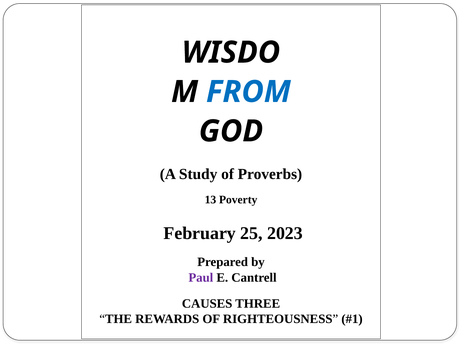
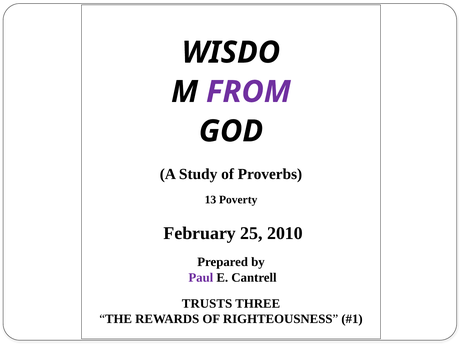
FROM colour: blue -> purple (248, 92)
2023: 2023 -> 2010 (285, 233)
CAUSES: CAUSES -> TRUSTS (207, 304)
